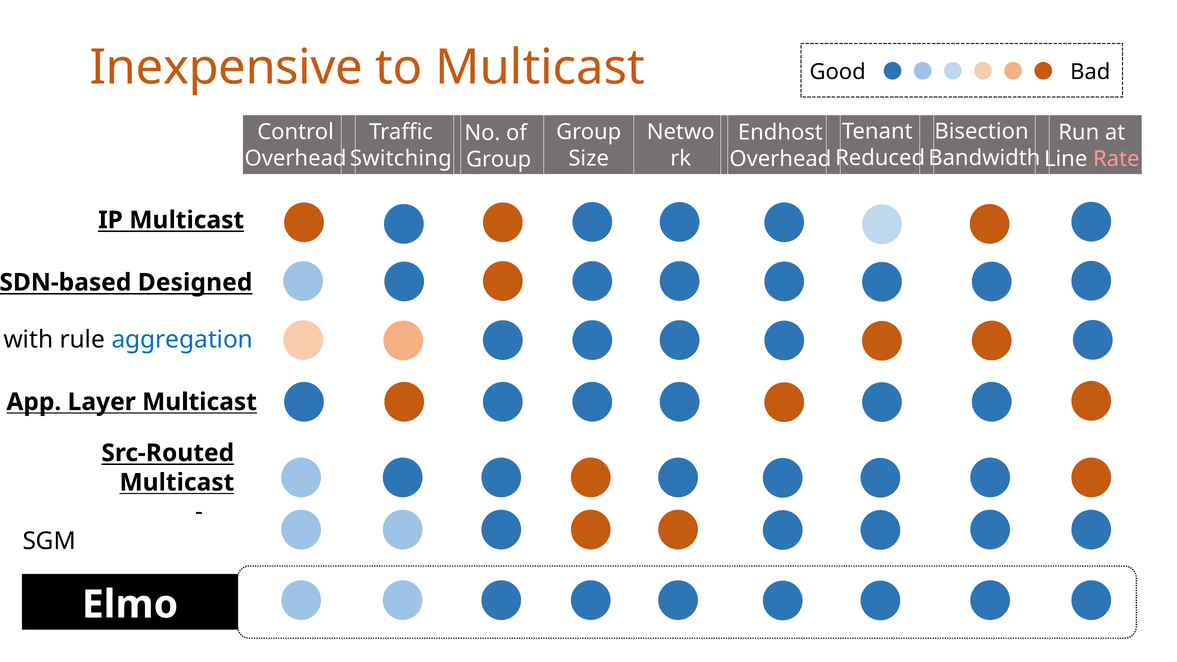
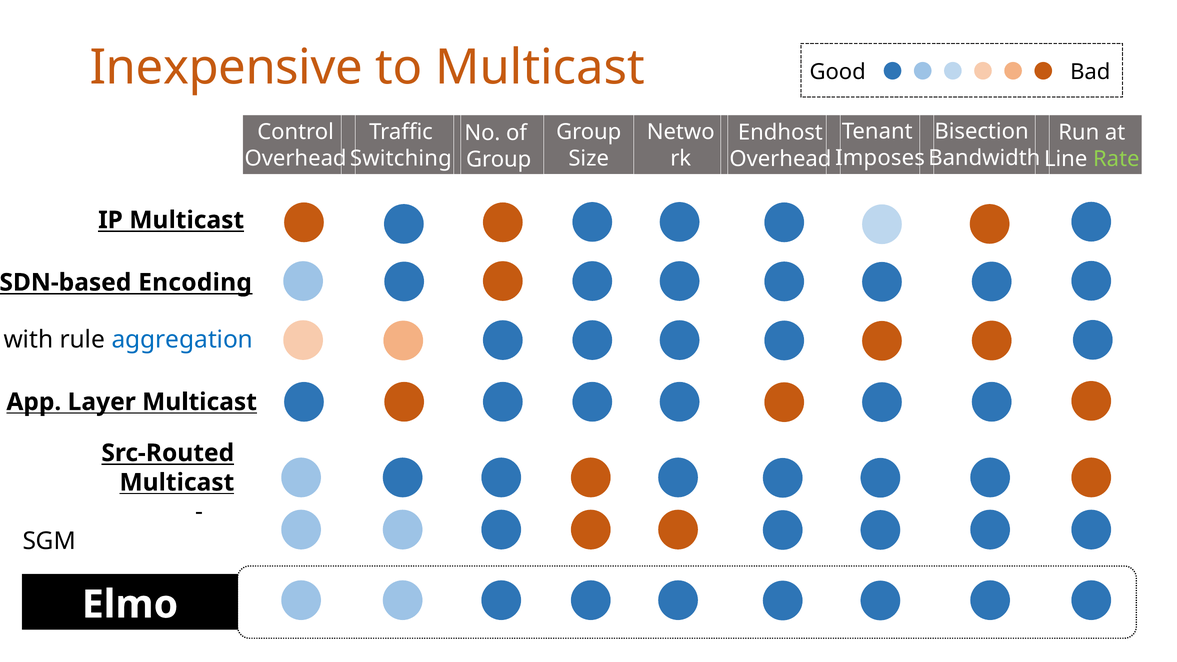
Reduced: Reduced -> Imposes (880, 158)
Rate colour: pink -> light green (1116, 159)
Designed: Designed -> Encoding (195, 283)
